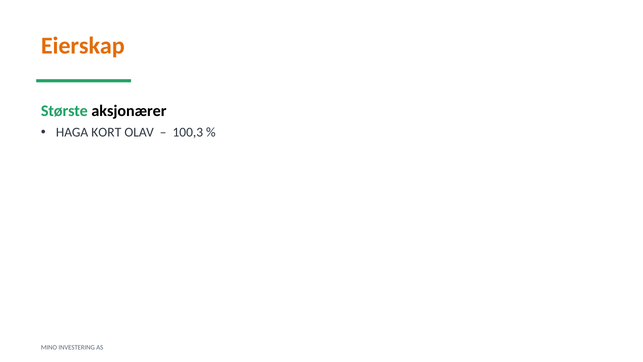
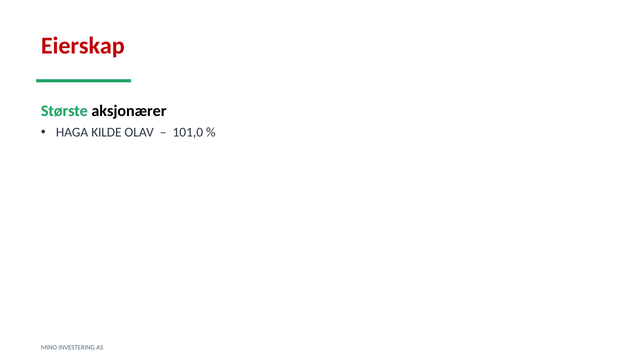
Eierskap colour: orange -> red (83, 46)
KORT: KORT -> KILDE (106, 132)
100,3: 100,3 -> 101,0 (188, 132)
